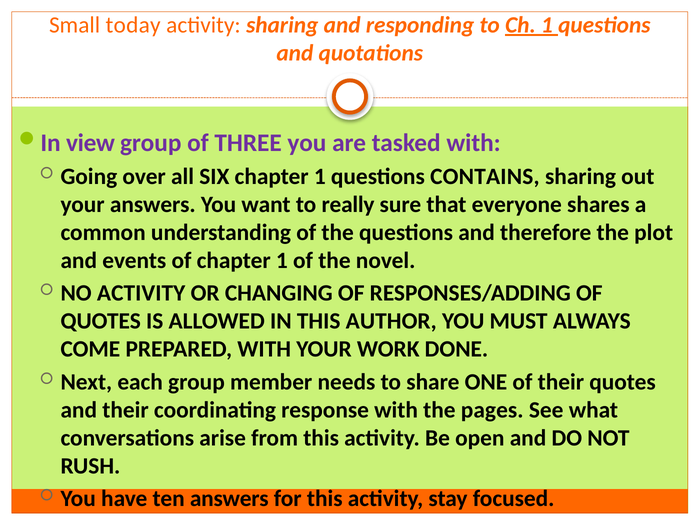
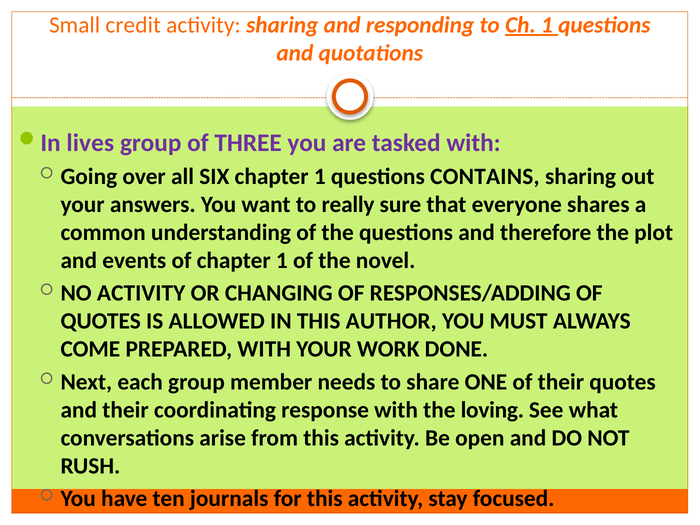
today: today -> credit (133, 25)
view: view -> lives (90, 143)
pages: pages -> loving (492, 410)
ten answers: answers -> journals (229, 499)
